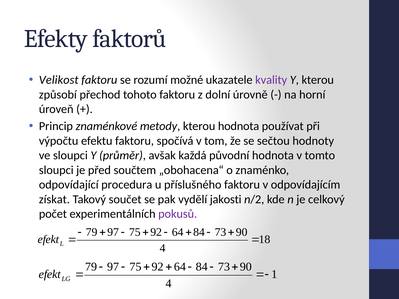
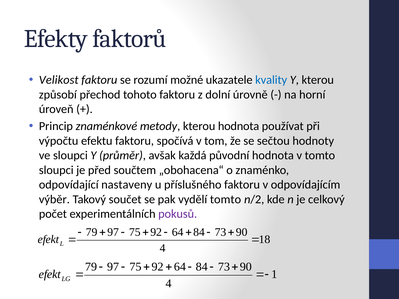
kvality colour: purple -> blue (271, 80)
procedura: procedura -> nastaveny (127, 185)
získat: získat -> výběr (54, 199)
vydělí jakosti: jakosti -> tomto (226, 199)
